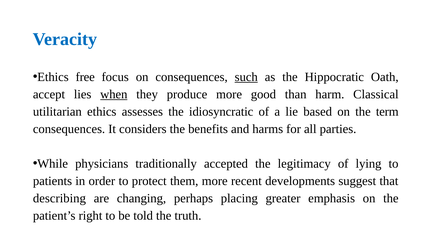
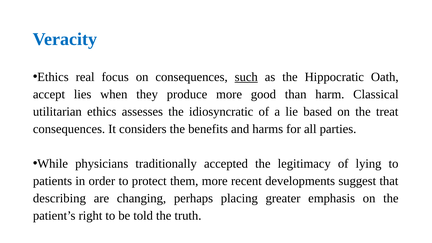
free: free -> real (85, 77)
when underline: present -> none (114, 94)
term: term -> treat (387, 112)
